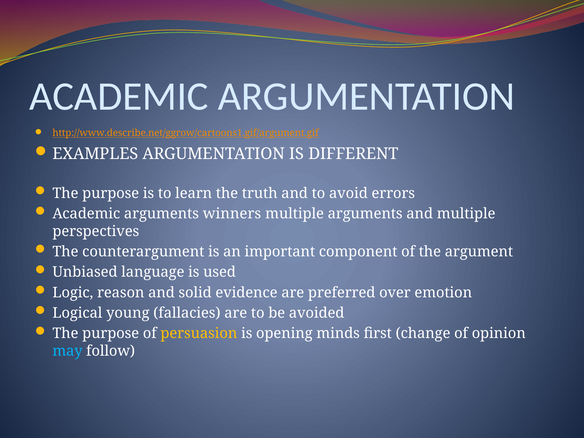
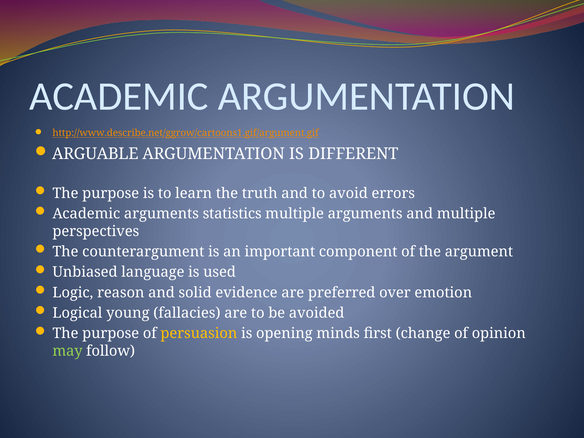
EXAMPLES: EXAMPLES -> ARGUABLE (95, 154)
winners: winners -> statistics (232, 214)
may colour: light blue -> light green (67, 351)
